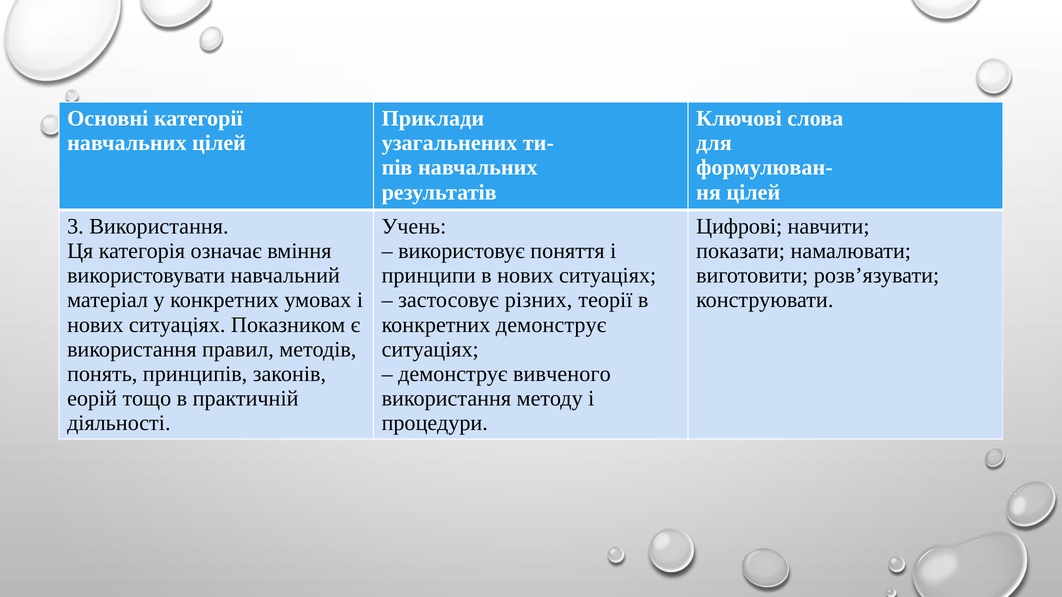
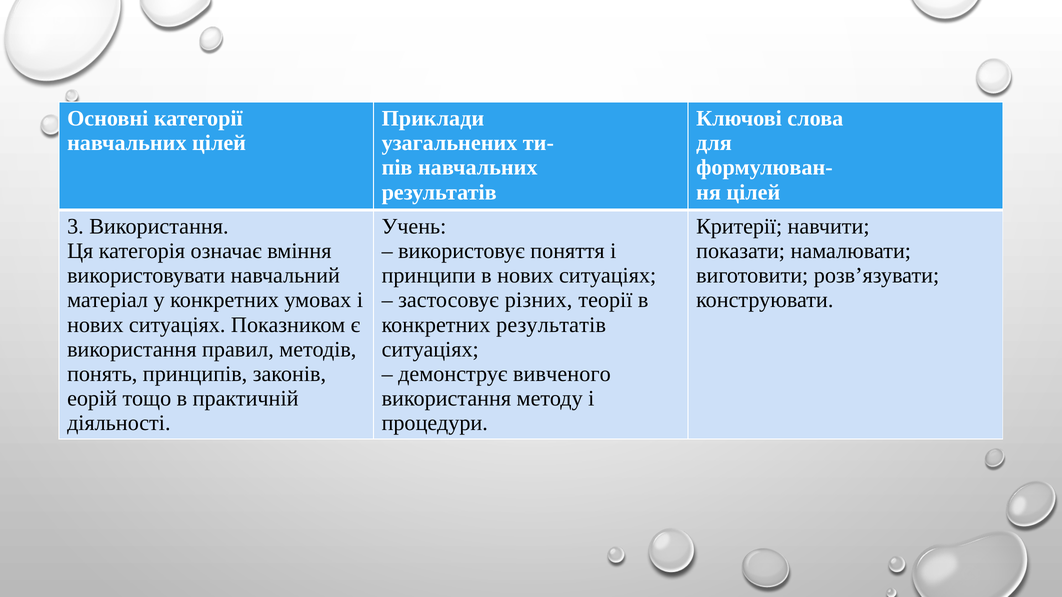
Цифрові: Цифрові -> Критерії (739, 227)
конкретних демонструє: демонструє -> результатів (551, 325)
